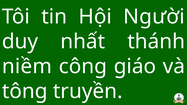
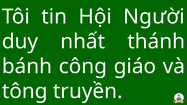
niềm: niềm -> bánh (27, 67)
